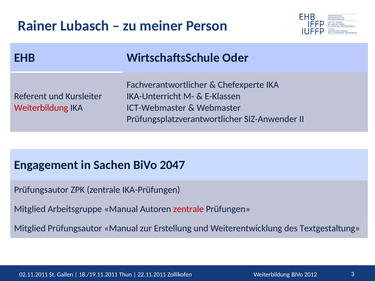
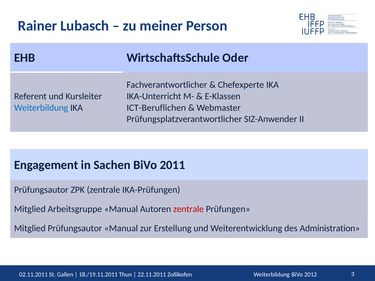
Weiterbildung colour: red -> blue (41, 108)
ICT-Webmaster: ICT-Webmaster -> ICT-Beruflichen (156, 108)
2047: 2047 -> 2011 (172, 165)
Textgestaltung: Textgestaltung -> Administration (330, 229)
